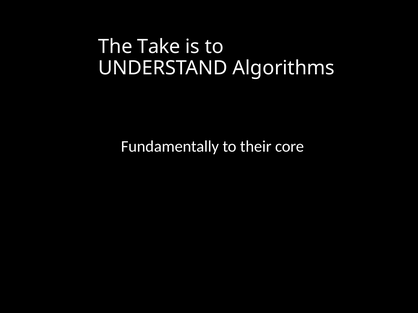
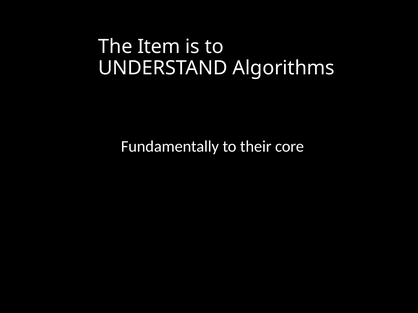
Take: Take -> Item (159, 47)
